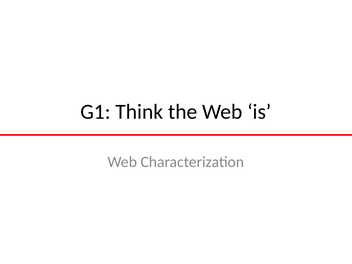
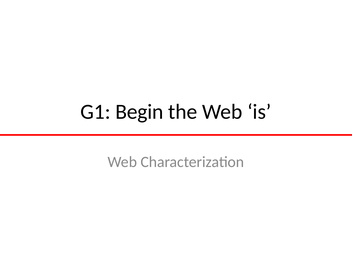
Think: Think -> Begin (139, 112)
